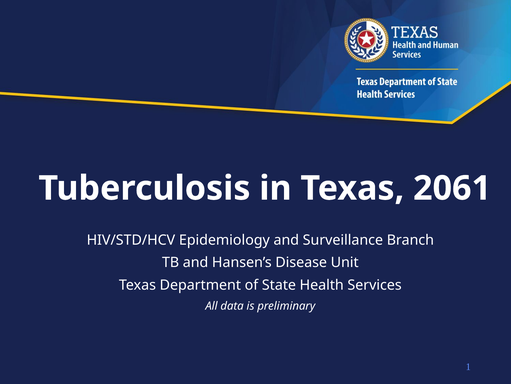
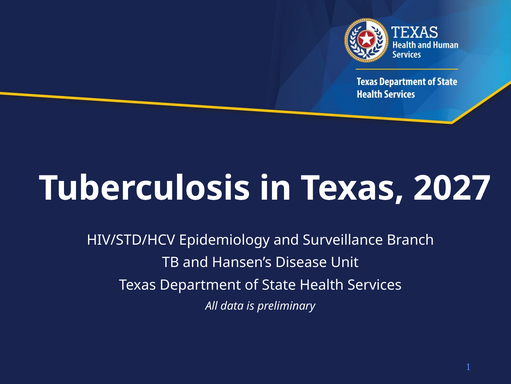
2061: 2061 -> 2027 (452, 188)
